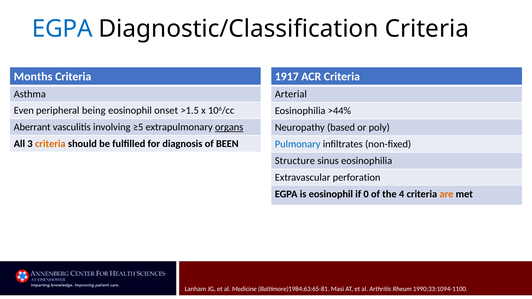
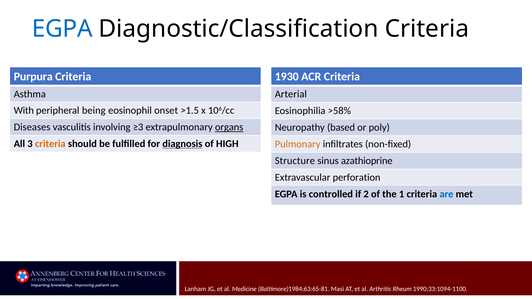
Months: Months -> Purpura (33, 77)
1917: 1917 -> 1930 (287, 77)
Even: Even -> With (24, 111)
>44%: >44% -> >58% (339, 111)
Aberrant: Aberrant -> Diseases (32, 127)
≥5: ≥5 -> ≥3 (138, 127)
diagnosis underline: none -> present (182, 144)
BEEN: BEEN -> HIGH (227, 144)
Pulmonary colour: blue -> orange (298, 144)
sinus eosinophilia: eosinophilia -> azathioprine (367, 161)
is eosinophil: eosinophil -> controlled (331, 194)
0: 0 -> 2 (366, 194)
4: 4 -> 1 (402, 194)
are colour: orange -> blue (446, 194)
